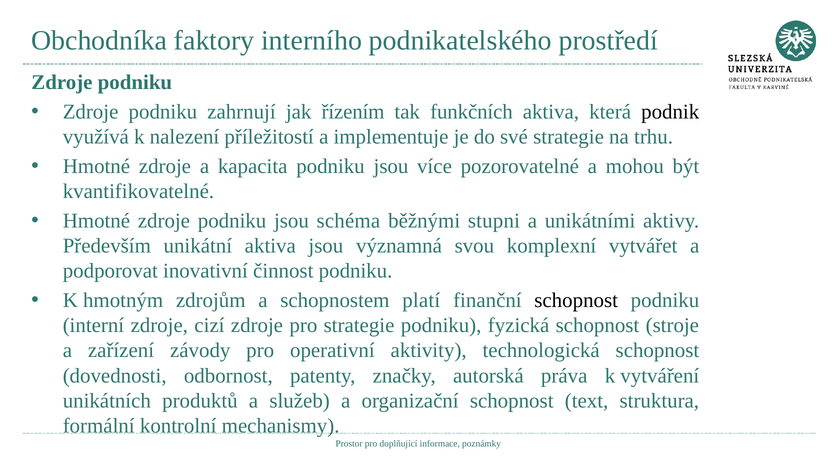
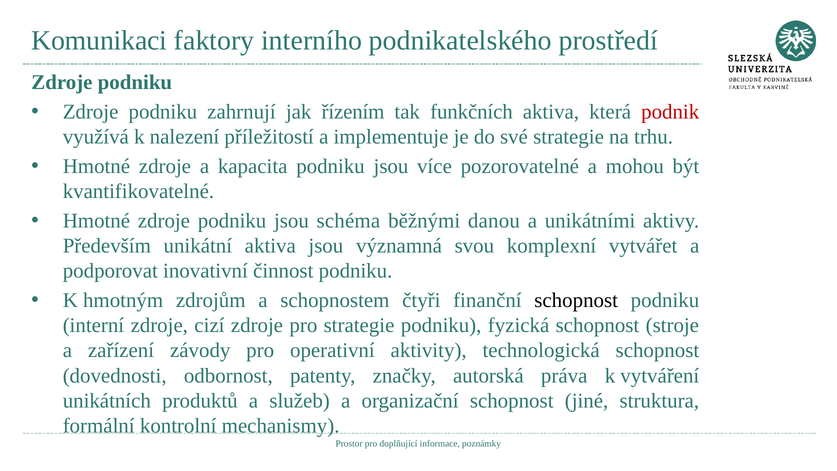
Obchodníka: Obchodníka -> Komunikaci (99, 41)
podnik colour: black -> red (670, 112)
stupni: stupni -> danou (494, 221)
platí: platí -> čtyři (421, 300)
text: text -> jiné (587, 401)
